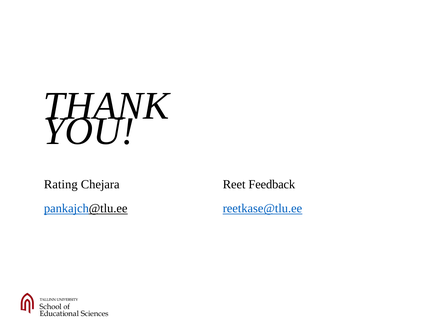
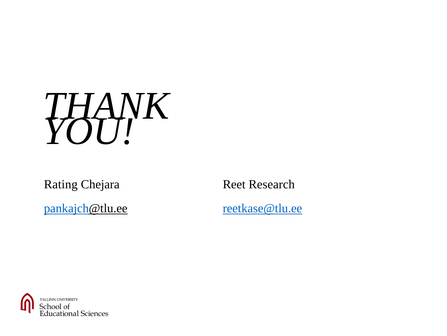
Feedback: Feedback -> Research (272, 184)
